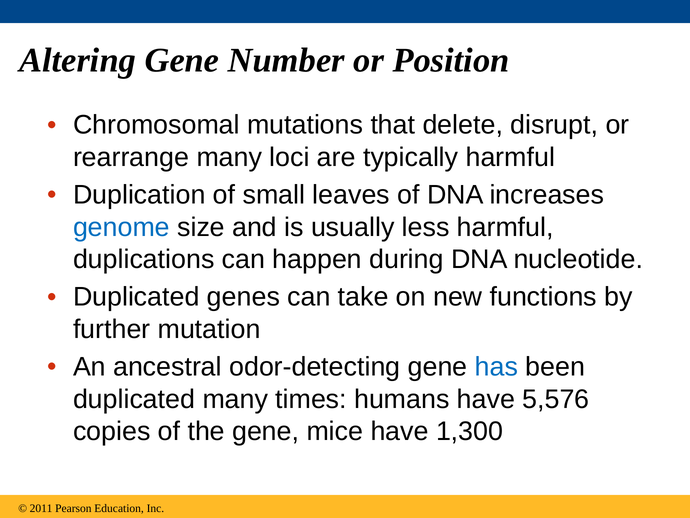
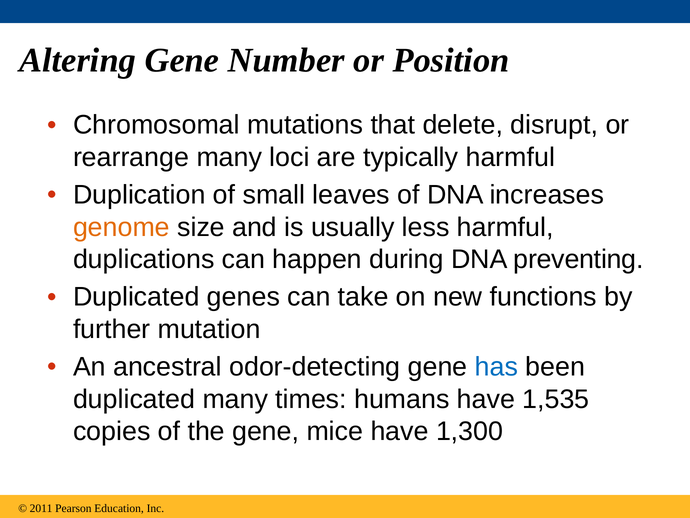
genome colour: blue -> orange (121, 227)
nucleotide: nucleotide -> preventing (578, 259)
5,576: 5,576 -> 1,535 (556, 399)
